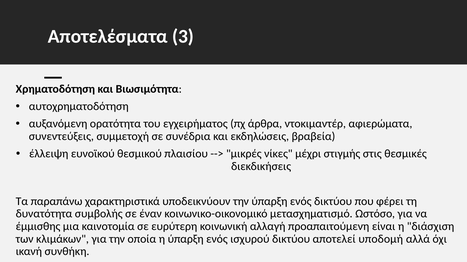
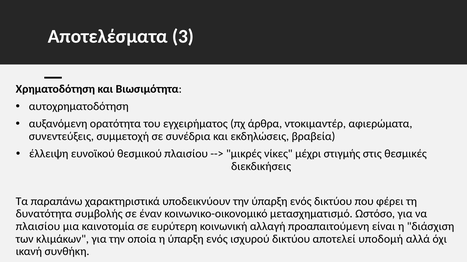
έμμισθης: έμμισθης -> πλαισίου (38, 227)
